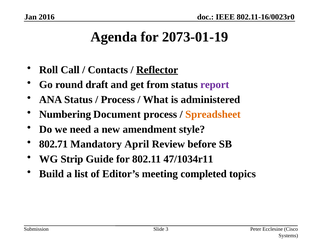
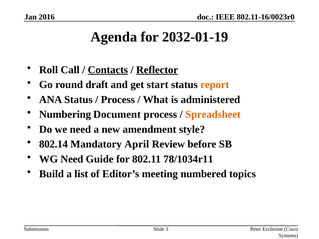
2073-01-19: 2073-01-19 -> 2032-01-19 (195, 37)
Contacts underline: none -> present (108, 70)
from: from -> start (158, 85)
report colour: purple -> orange (215, 85)
802.71: 802.71 -> 802.14 (53, 144)
WG Strip: Strip -> Need (72, 159)
47/1034r11: 47/1034r11 -> 78/1034r11 (188, 159)
completed: completed -> numbered (204, 174)
